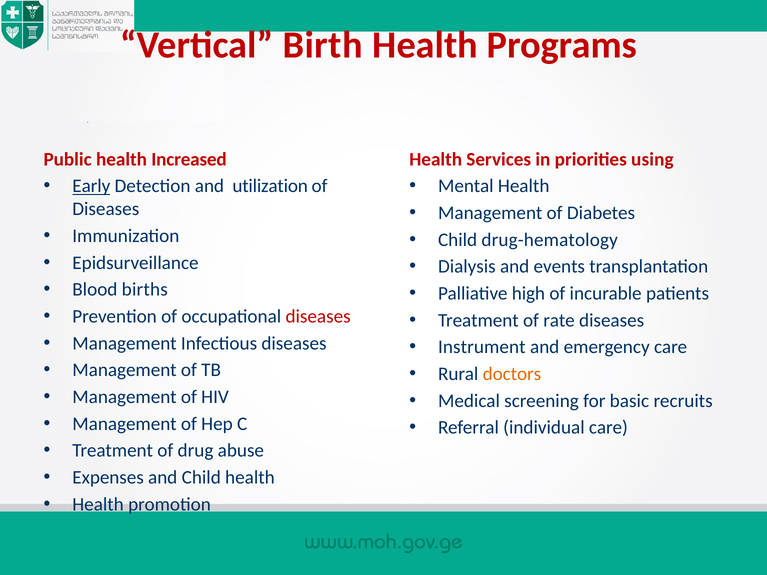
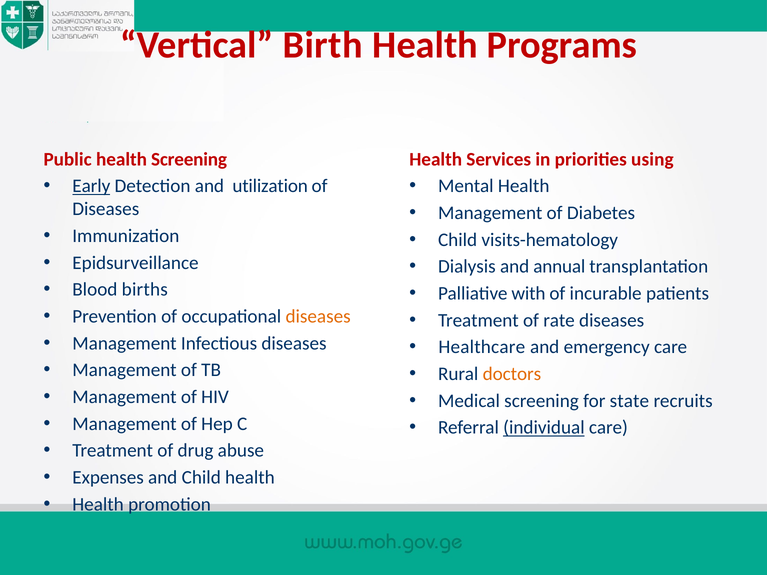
health Increased: Increased -> Screening (189, 159)
drug-hematology: drug-hematology -> visits-hematology (550, 240)
events: events -> annual (559, 267)
high: high -> with (528, 294)
diseases colour: red -> orange (318, 317)
Instrument: Instrument -> Healthcare (482, 347)
basic: basic -> state (629, 401)
individual underline: none -> present (544, 428)
